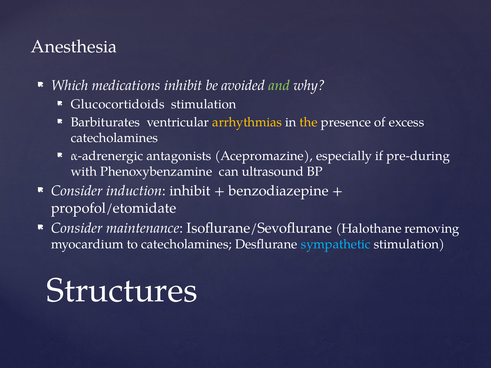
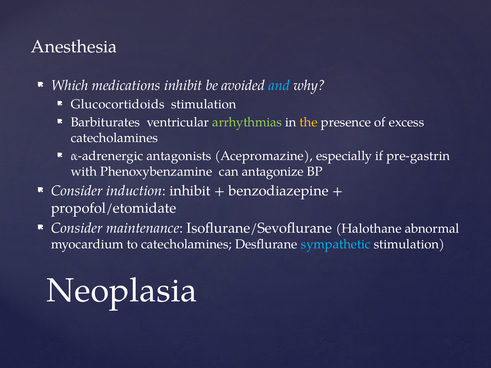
and colour: light green -> light blue (279, 85)
arrhythmias colour: yellow -> light green (247, 122)
pre-during: pre-during -> pre-gastrin (418, 156)
ultrasound: ultrasound -> antagonize (273, 172)
removing: removing -> abnormal (432, 229)
Structures: Structures -> Neoplasia (122, 291)
